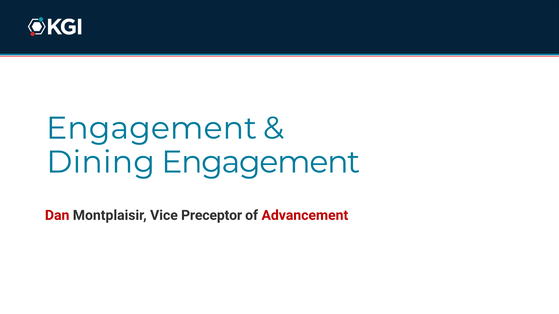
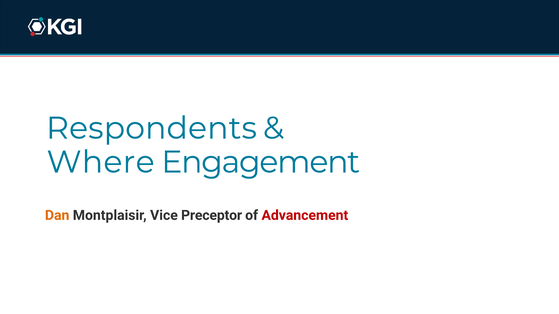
Engagement: Engagement -> Respondents (152, 128)
Dining: Dining -> Where (101, 162)
Dan colour: red -> orange (57, 216)
